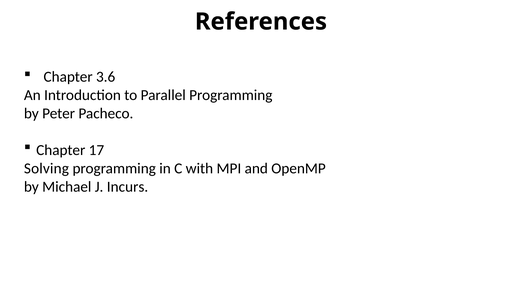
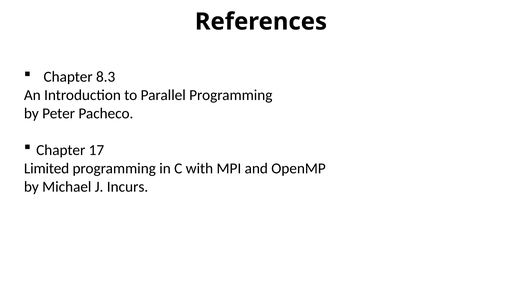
3.6: 3.6 -> 8.3 (106, 77)
Solving: Solving -> Limited (47, 168)
